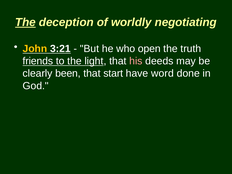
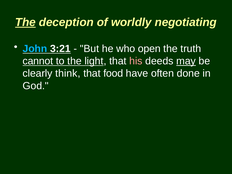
John colour: yellow -> light blue (35, 49)
friends: friends -> cannot (38, 61)
may underline: none -> present (186, 61)
been: been -> think (68, 73)
start: start -> food (113, 73)
word: word -> often (162, 73)
